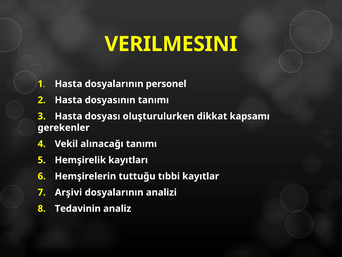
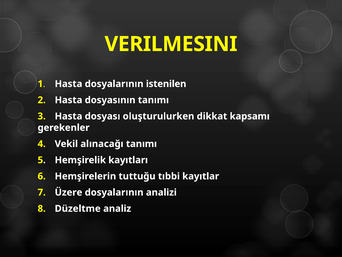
personel: personel -> istenilen (166, 84)
Arşivi: Arşivi -> Üzere (69, 192)
Tedavinin: Tedavinin -> Düzeltme (78, 208)
